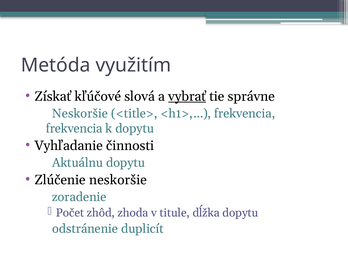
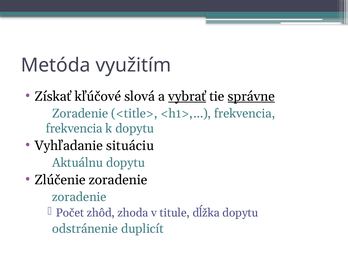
správne underline: none -> present (251, 96)
Neskoršie: Neskoršie -> Zoradenie (80, 113)
činnosti: činnosti -> situáciu (130, 146)
Zlúčenie neskoršie: neskoršie -> zoradenie (118, 180)
